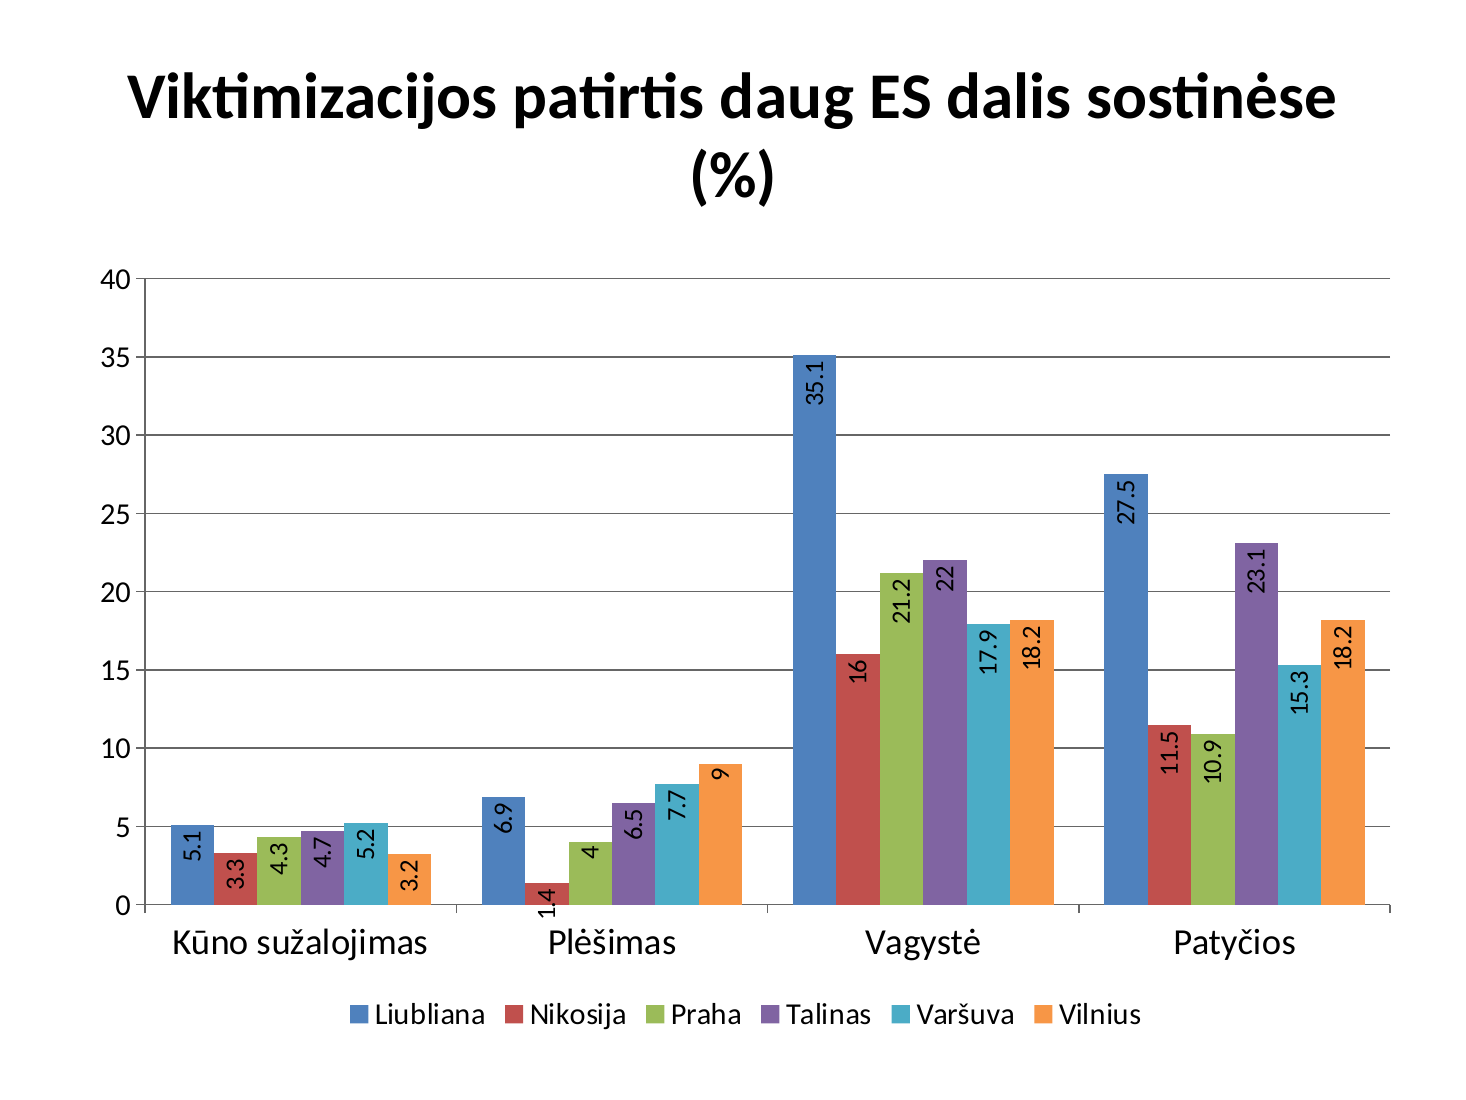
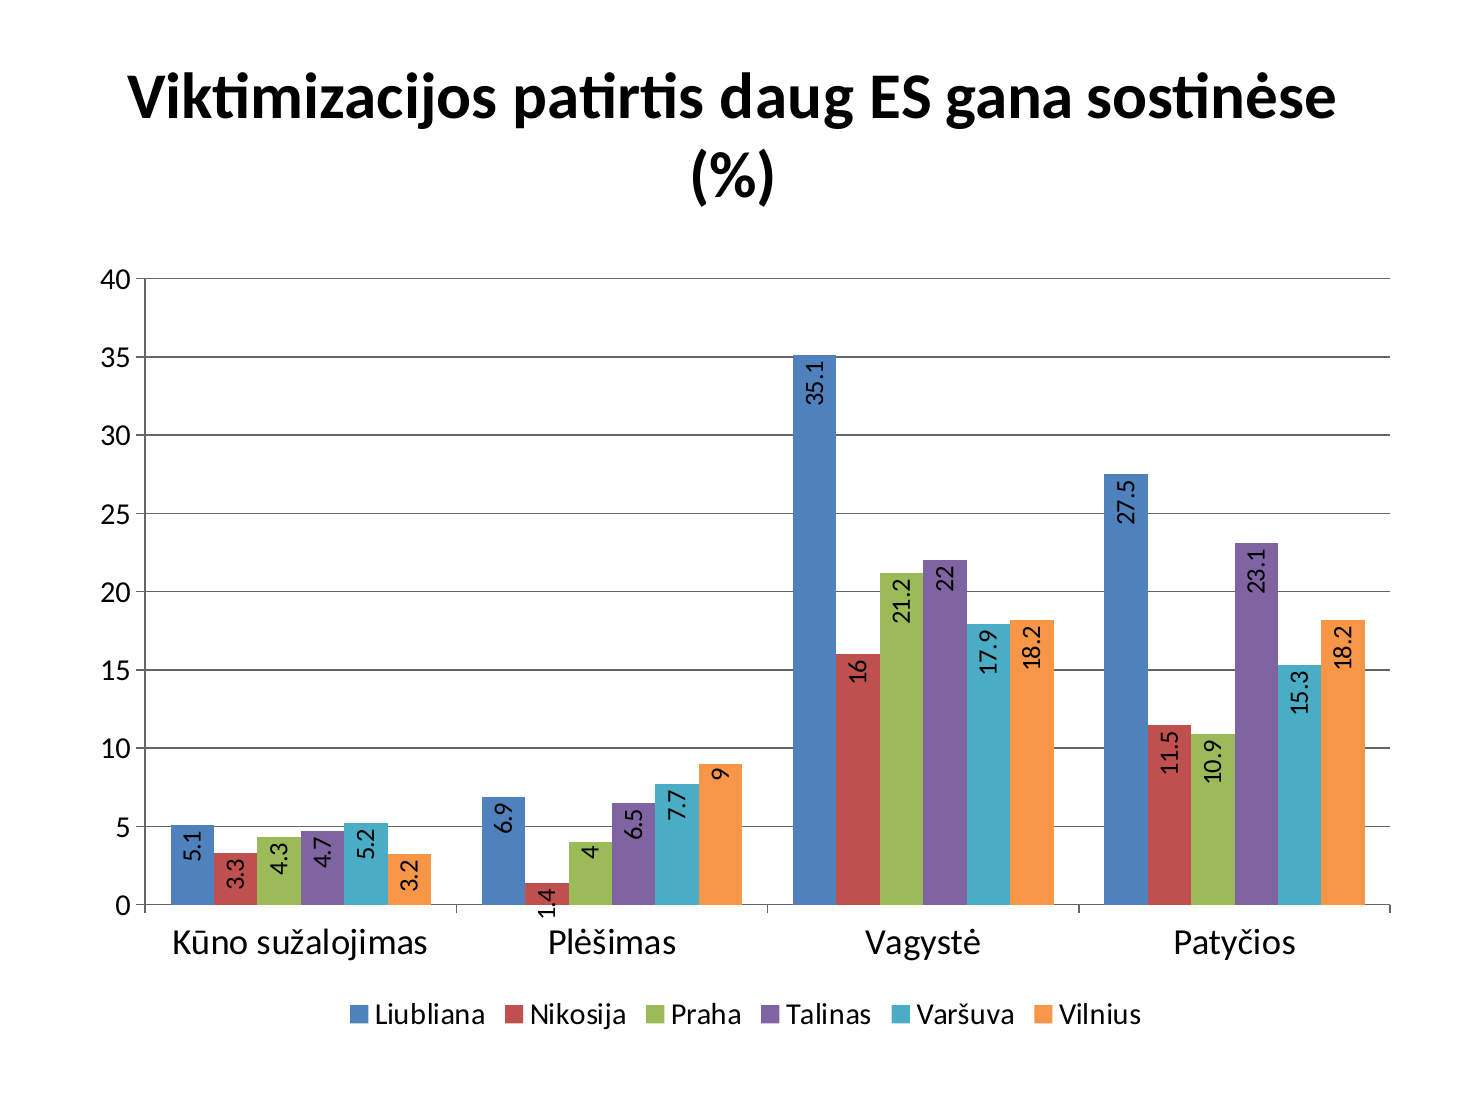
dalis: dalis -> gana (1009, 97)
